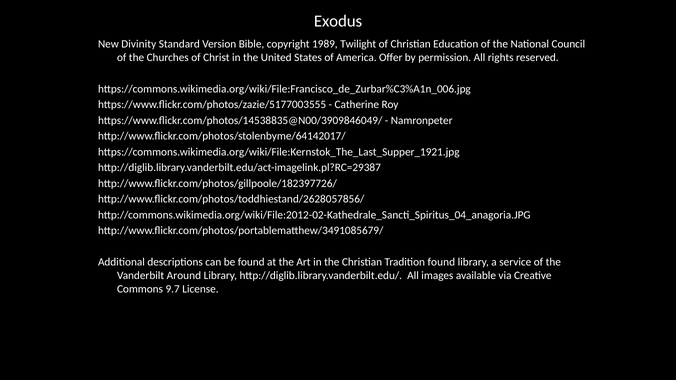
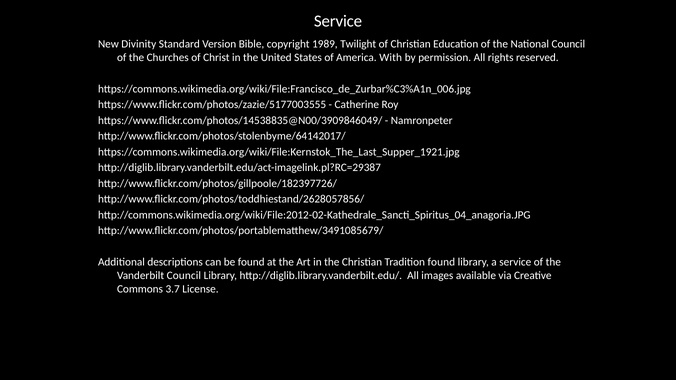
Exodus: Exodus -> Service (338, 21)
Offer: Offer -> With (391, 57)
Vanderbilt Around: Around -> Council (184, 276)
9.7: 9.7 -> 3.7 (173, 289)
